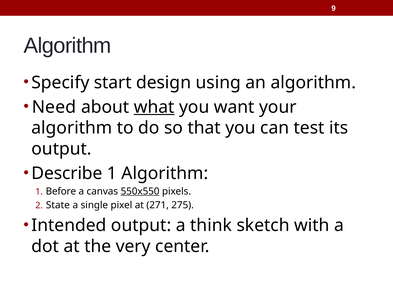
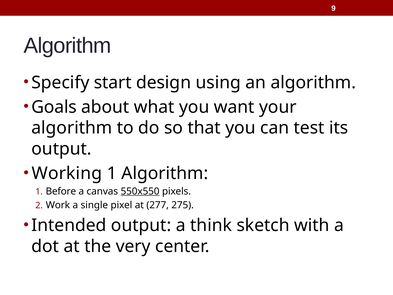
Need: Need -> Goals (54, 107)
what underline: present -> none (154, 107)
Describe: Describe -> Working (67, 173)
State: State -> Work (58, 205)
271: 271 -> 277 (158, 205)
